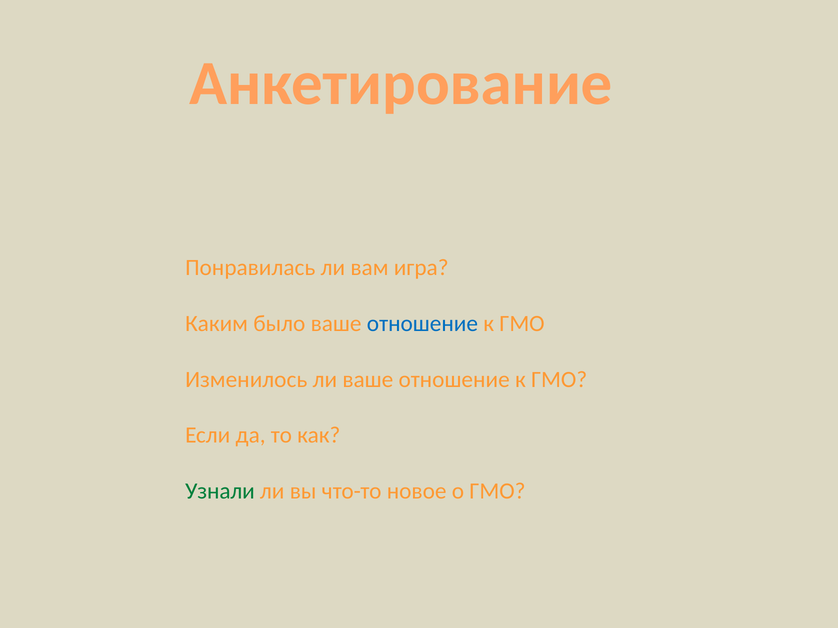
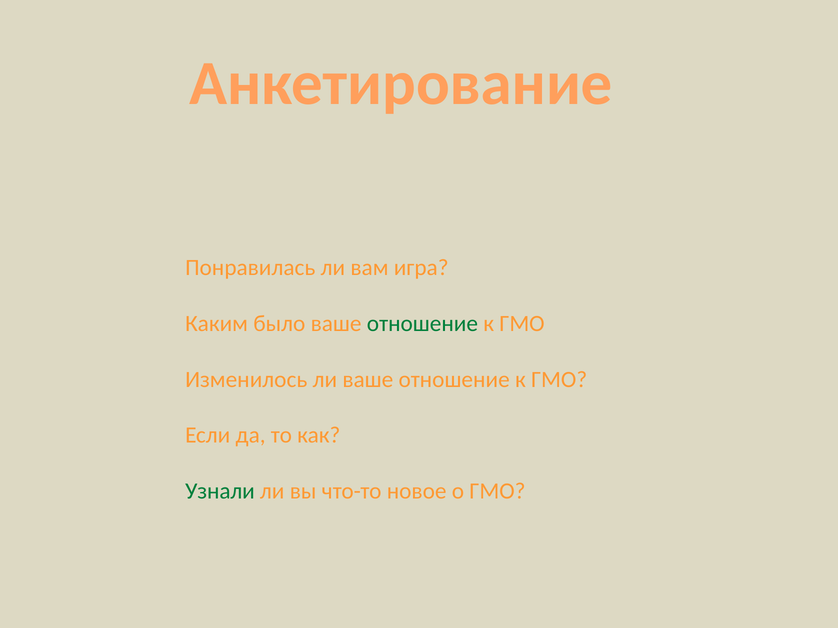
отношение colour: blue -> green (422, 324)
